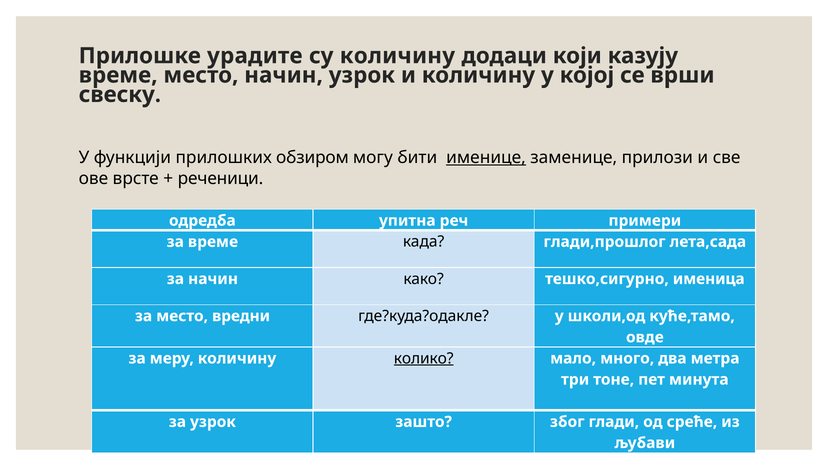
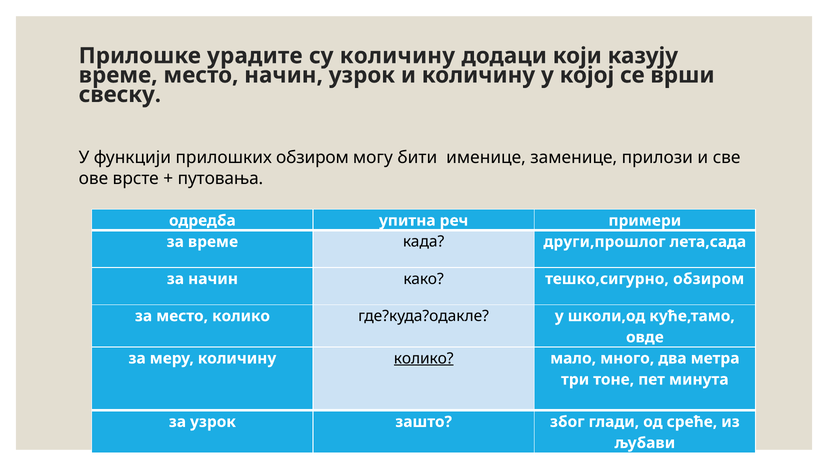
именице underline: present -> none (486, 158)
реченици: реченици -> путовања (220, 178)
глади,прошлог: глади,прошлог -> други,прошлог (605, 242)
тешко,сигурно именица: именица -> обзиром (709, 279)
место вредни: вредни -> колико (241, 316)
